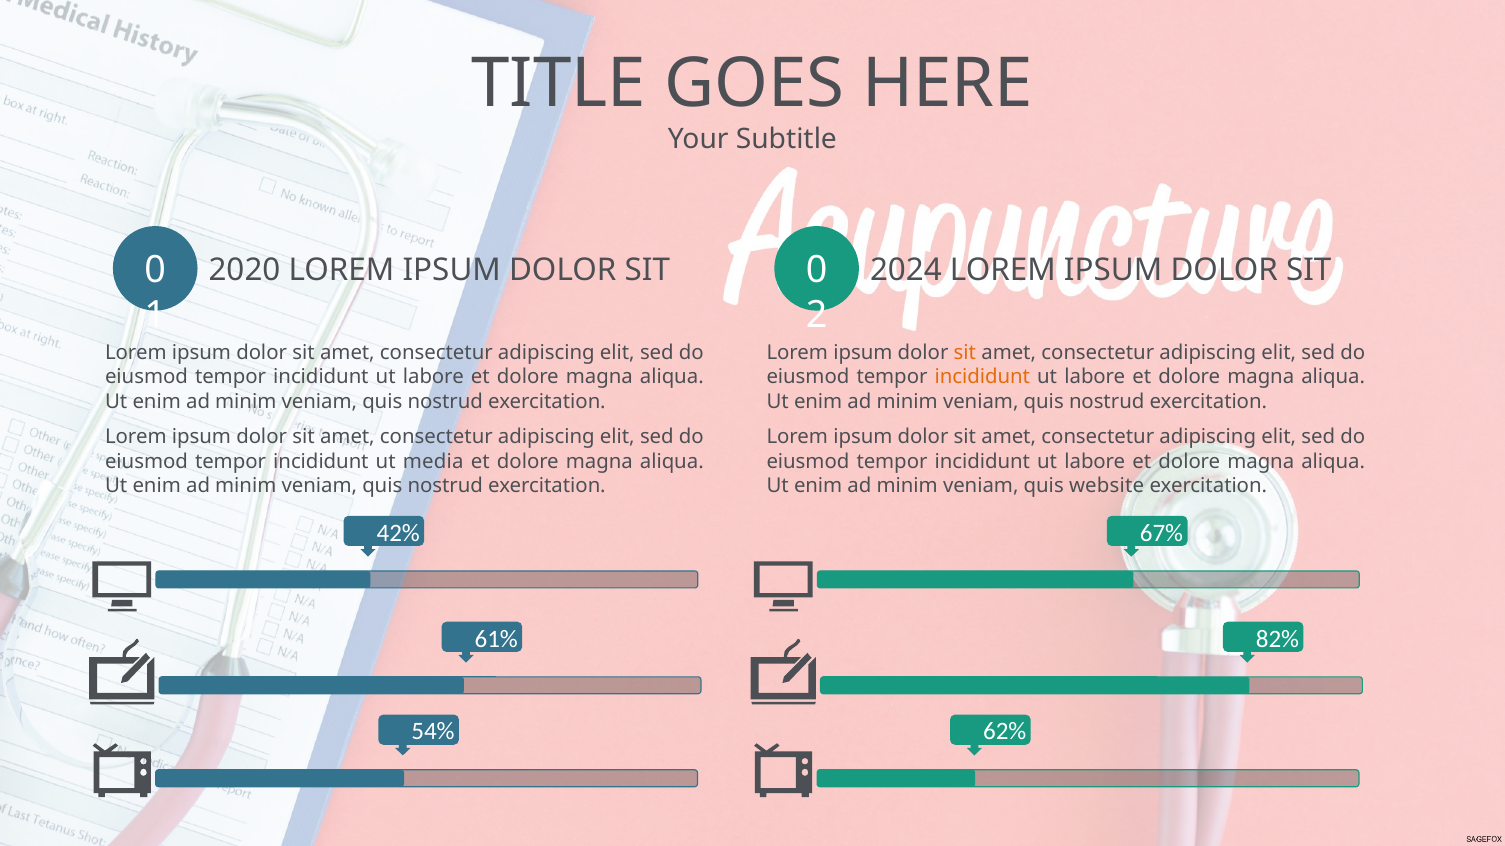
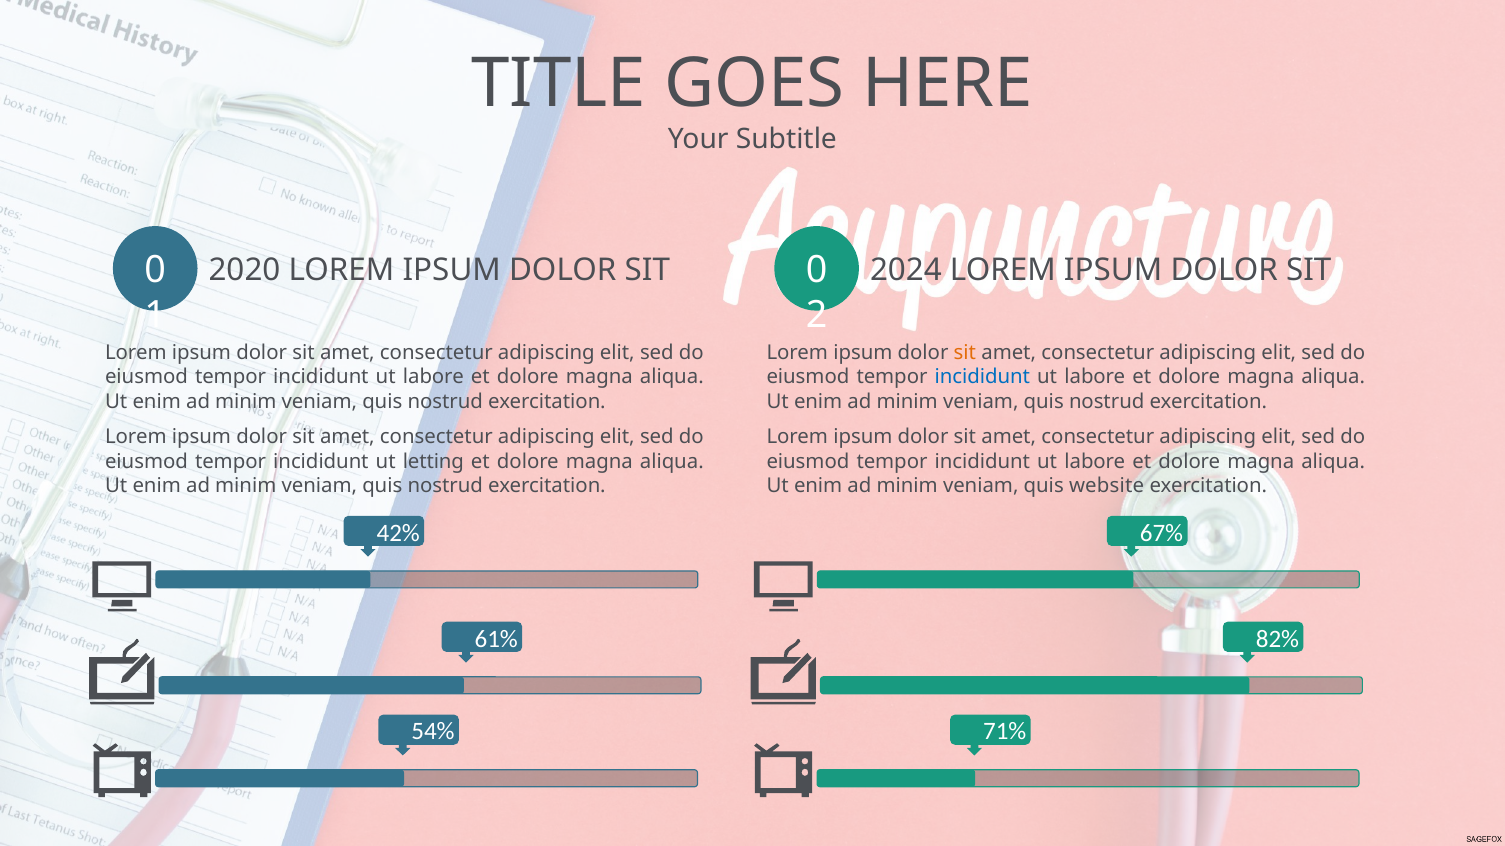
incididunt colour: orange -> blue (982, 377)
media: media -> letting (433, 462)
62%: 62% -> 71% (1005, 732)
